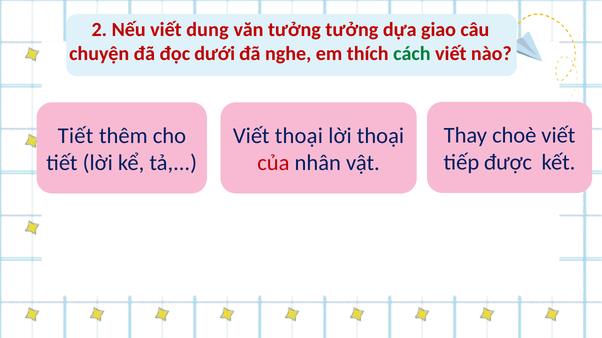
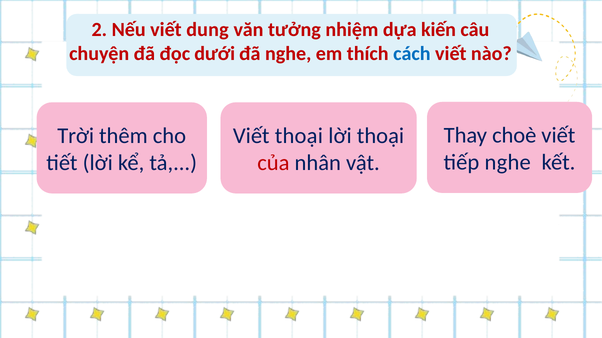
tưởng tưởng: tưởng -> nhiệm (352, 30)
giao: giao -> kiến (439, 30)
cách colour: green -> blue (412, 54)
Tiết: Tiết -> Trời (76, 136)
tiếp được: được -> nghe (508, 163)
